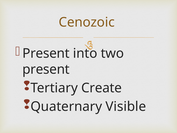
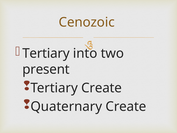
Present: Present -> Tertiary (46, 53)
Quaternary Visible: Visible -> Create (126, 106)
